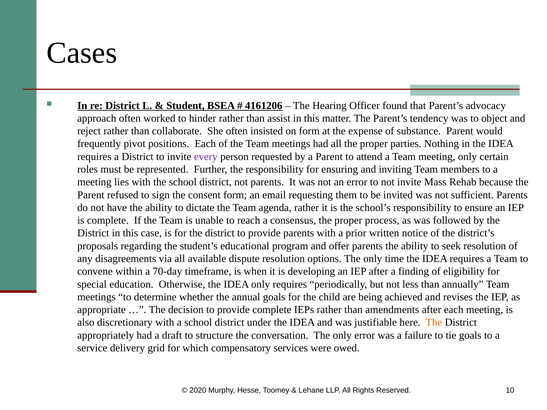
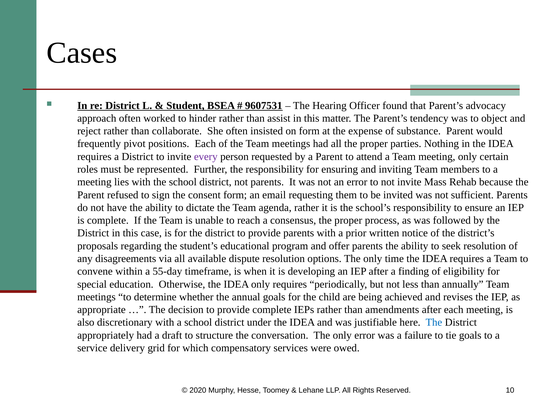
4161206: 4161206 -> 9607531 (264, 106)
70-day: 70-day -> 55-day (167, 272)
The colour: orange -> blue (434, 323)
